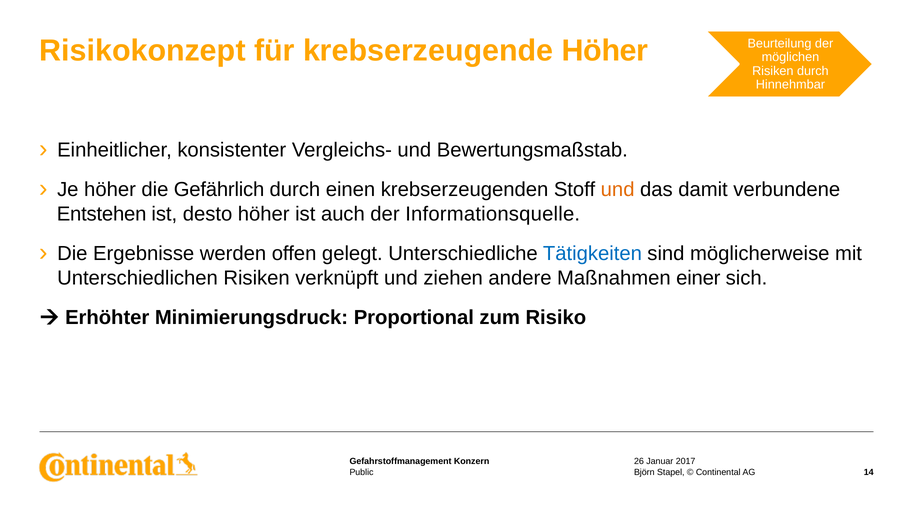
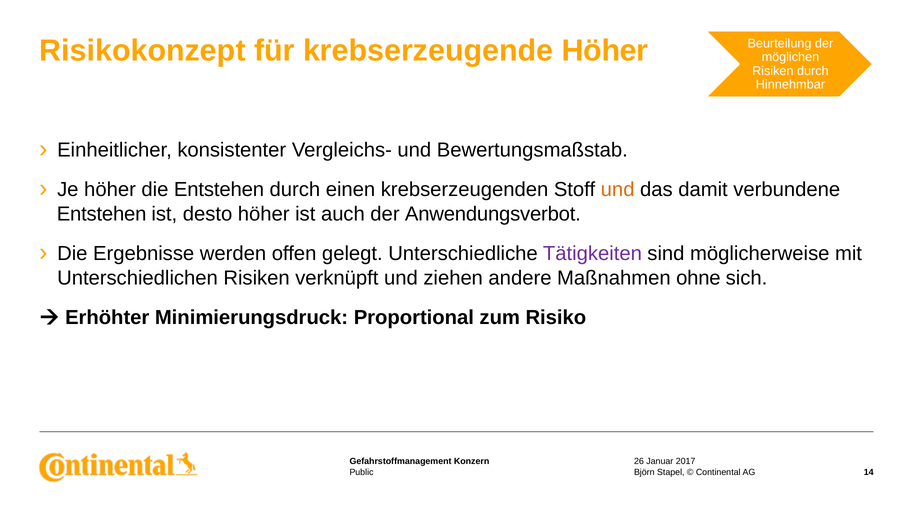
die Gefährlich: Gefährlich -> Entstehen (219, 189)
Informationsquelle: Informationsquelle -> Anwendungsverbot (493, 214)
Tätigkeiten colour: blue -> purple (592, 253)
einer: einer -> ohne (698, 278)
